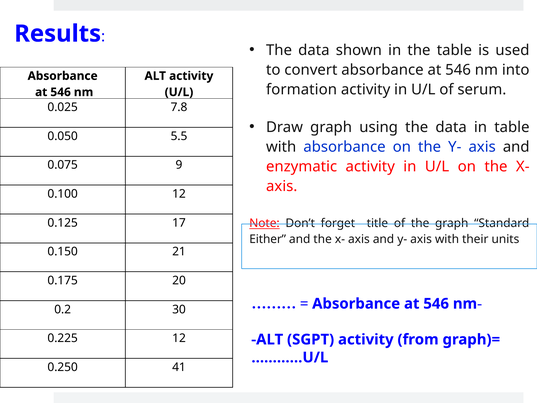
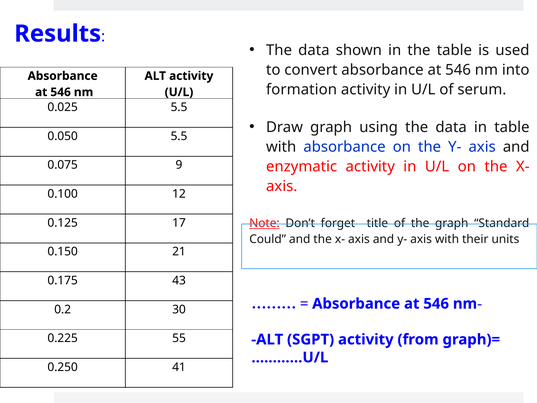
0.025 7.8: 7.8 -> 5.5 (179, 107)
Either: Either -> Could (268, 239)
20: 20 -> 43 (179, 280)
0.225 12: 12 -> 55 (179, 338)
